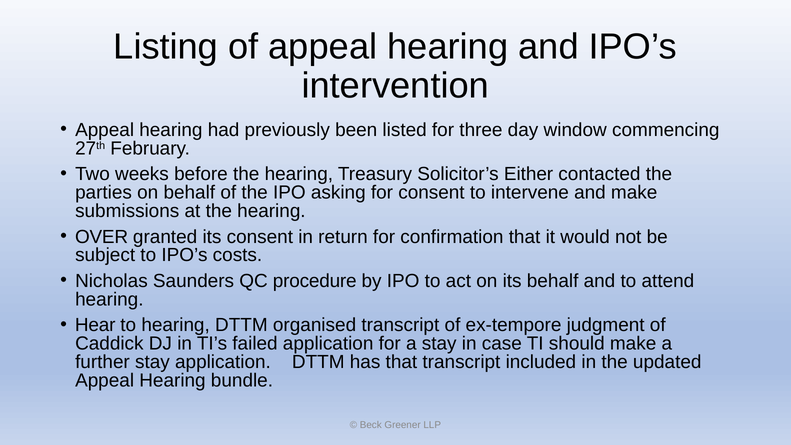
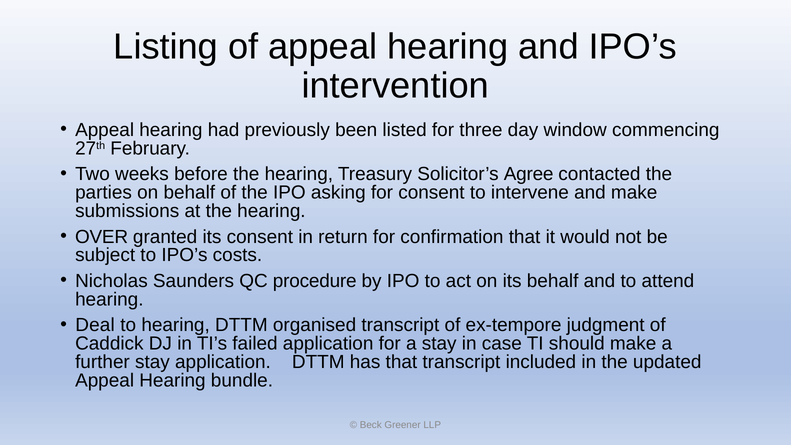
Either: Either -> Agree (529, 174)
Hear: Hear -> Deal (95, 325)
